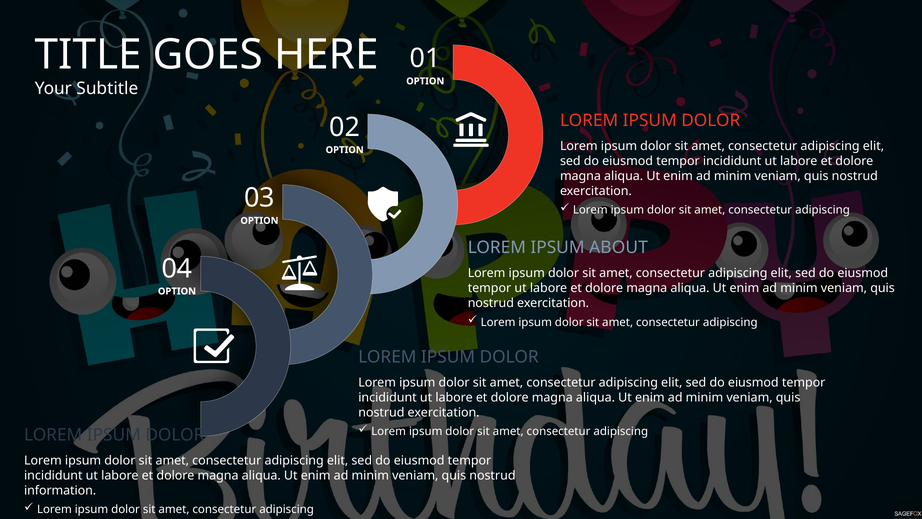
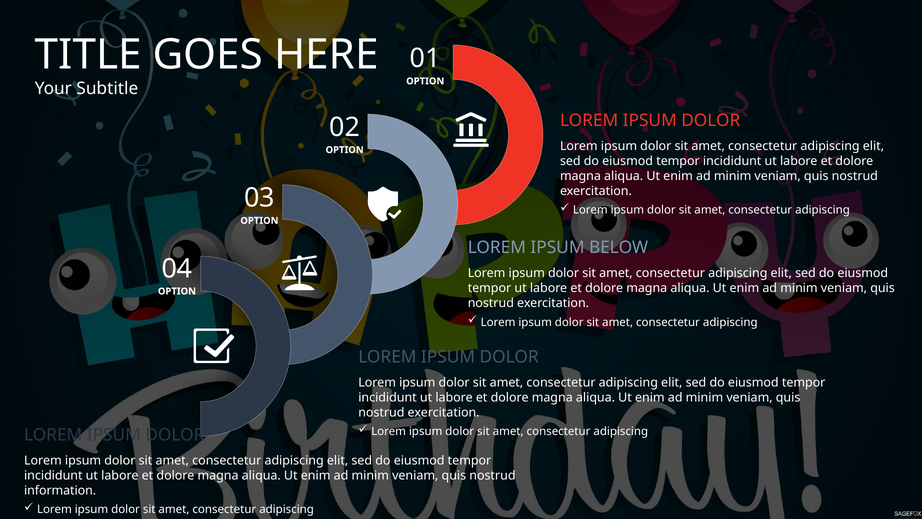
ABOUT: ABOUT -> BELOW (619, 248)
